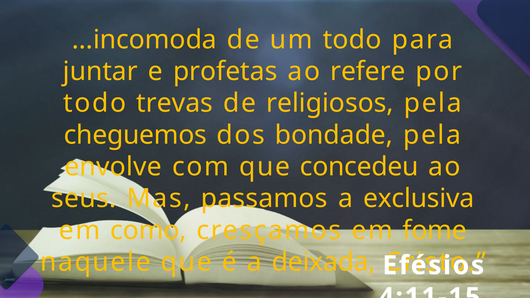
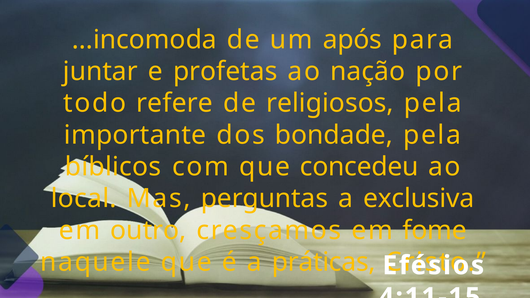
um todo: todo -> após (352, 40)
refere: refere -> nação (368, 71)
trevas: trevas -> refere (175, 103)
cheguemos: cheguemos -> importante (135, 135)
envolve: envolve -> bíblicos (113, 167)
seus: seus -> local (84, 199)
passamos: passamos -> perguntas (264, 199)
como: como -> outro (148, 230)
deixada: deixada -> práticas (324, 262)
